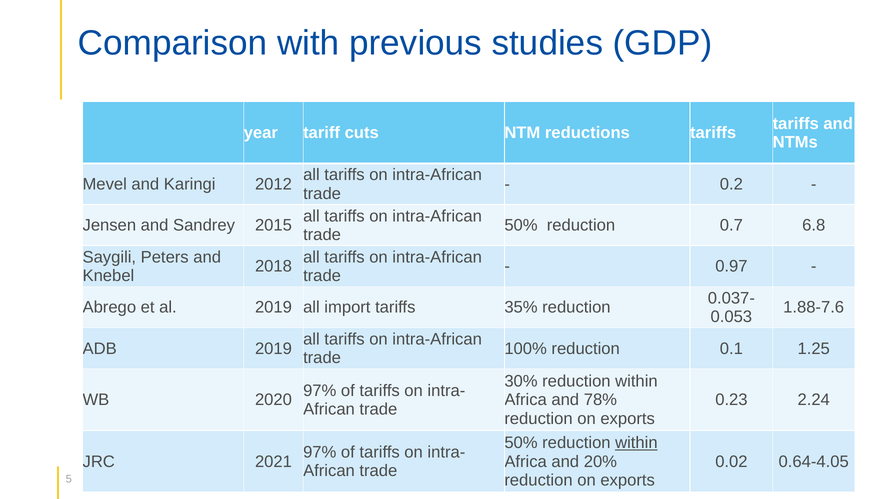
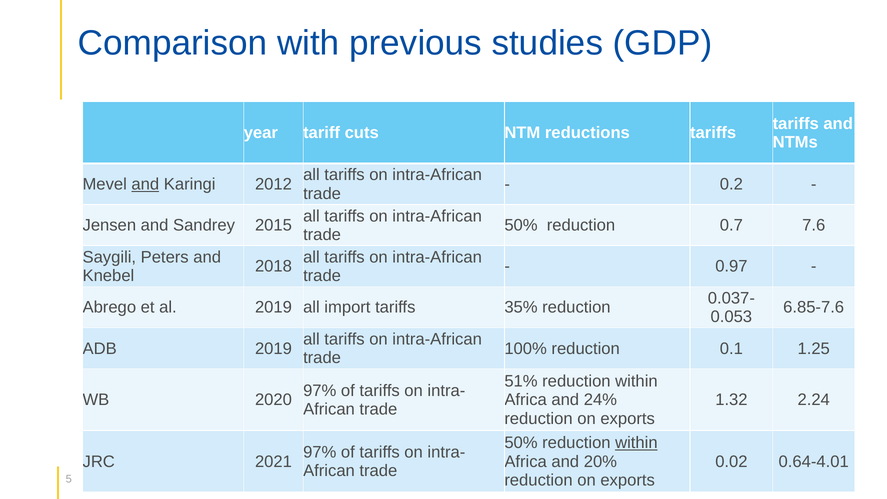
and underline: none -> present (145, 184)
6.8: 6.8 -> 7.6 (814, 225)
1.88-7.6: 1.88-7.6 -> 6.85-7.6 (814, 307)
30%: 30% -> 51% (521, 381)
78%: 78% -> 24% (600, 400)
0.23: 0.23 -> 1.32 (731, 400)
0.64-4.05: 0.64-4.05 -> 0.64-4.01 (814, 462)
